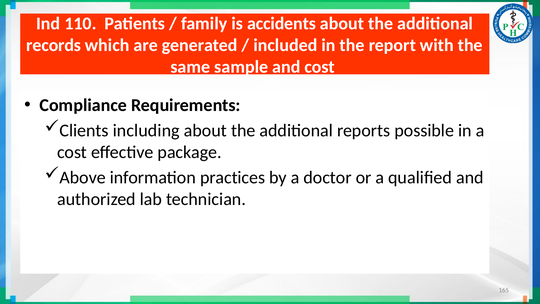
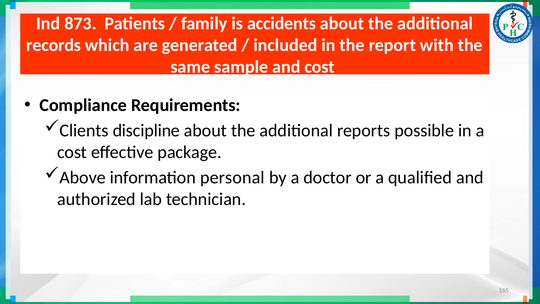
110: 110 -> 873 (80, 24)
including: including -> discipline (146, 130)
practices: practices -> personal (232, 177)
